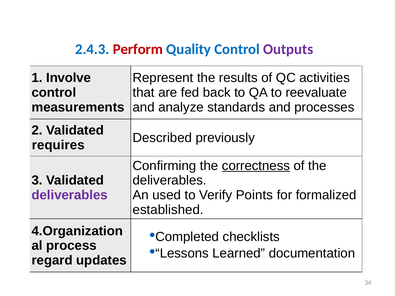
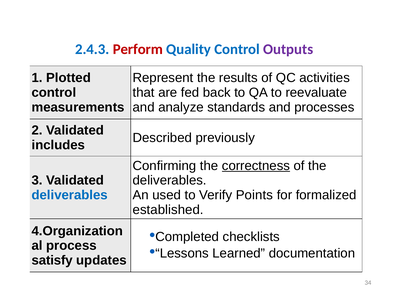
Involve: Involve -> Plotted (69, 78)
requires: requires -> includes (58, 145)
deliverables colour: purple -> blue (70, 195)
regard: regard -> satisfy (52, 261)
